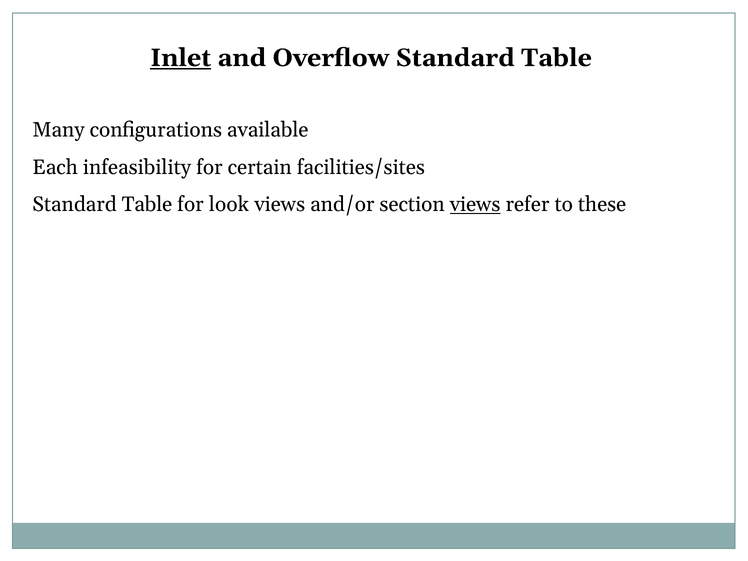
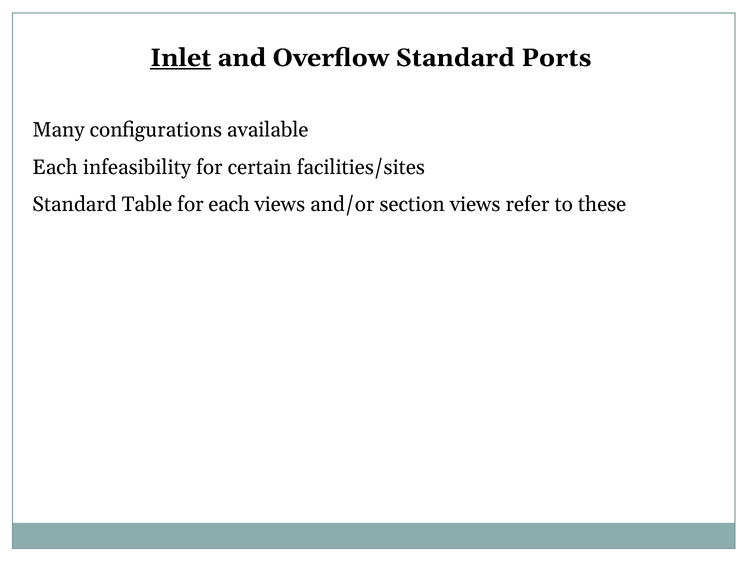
Overflow Standard Table: Table -> Ports (556, 58)
for look: look -> each (229, 205)
views underline: present -> none (475, 205)
